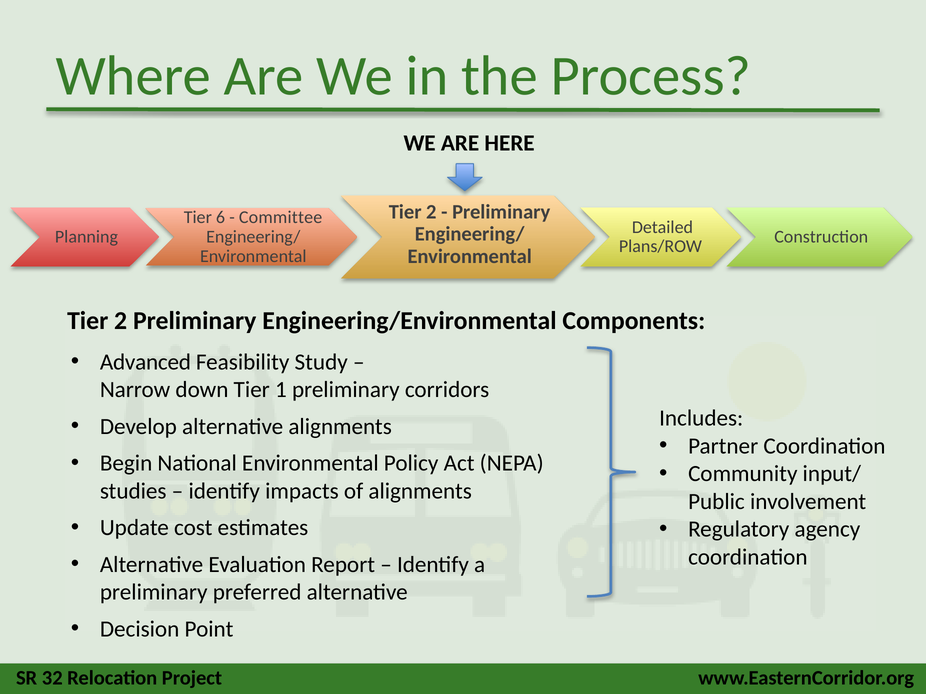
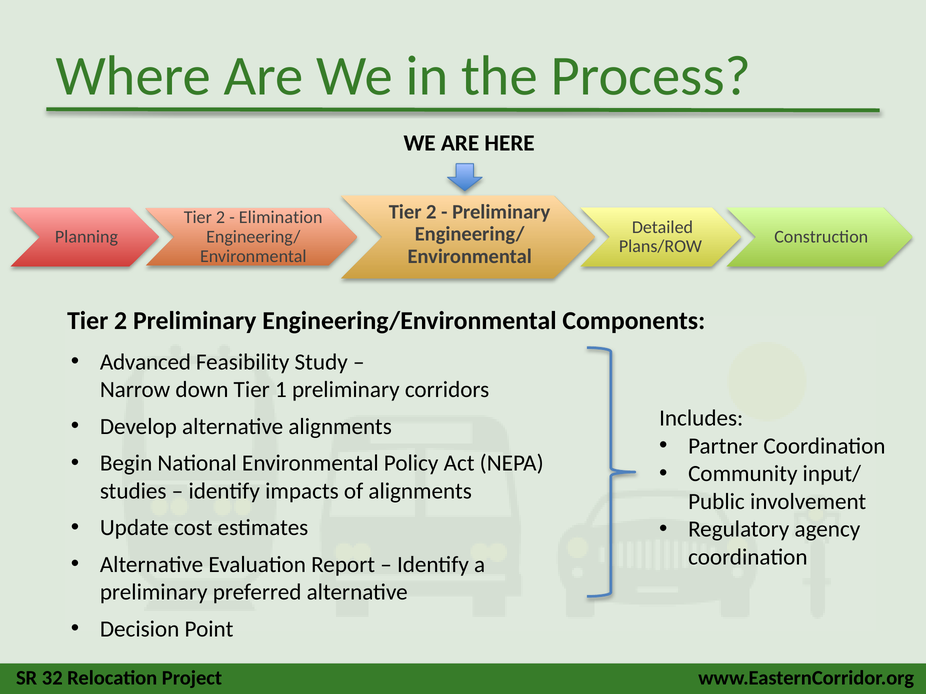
6: 6 -> 2 (221, 218)
Committee: Committee -> Elimination (281, 218)
